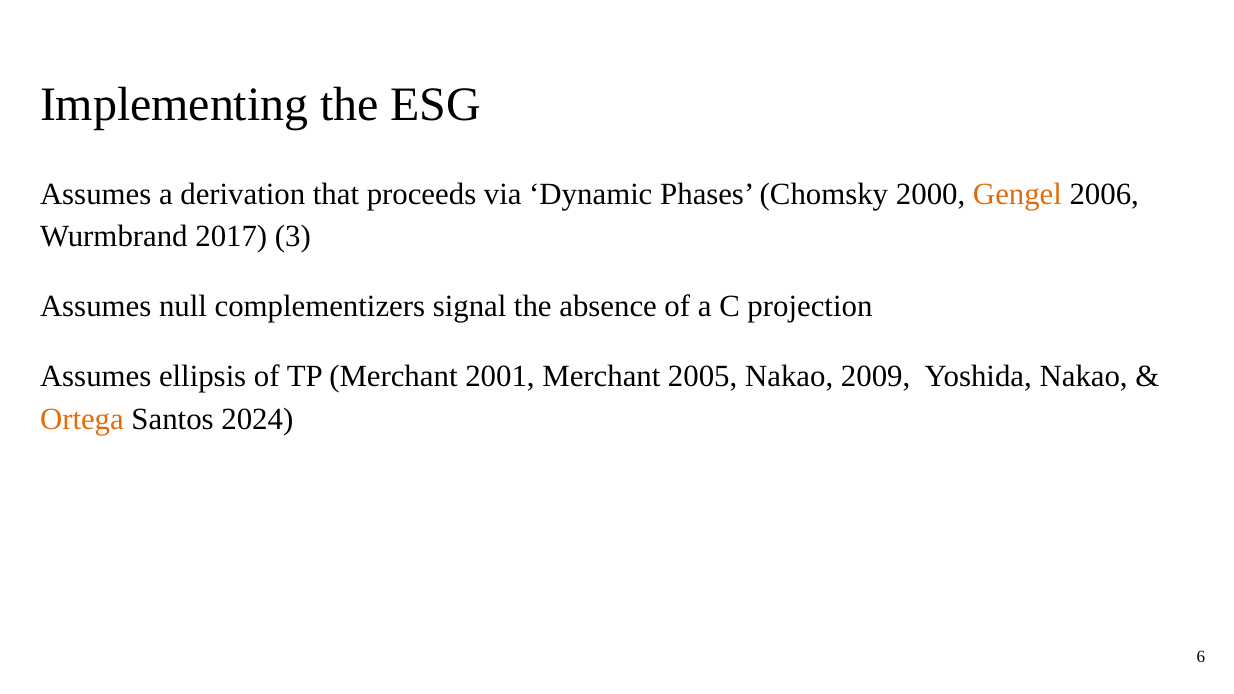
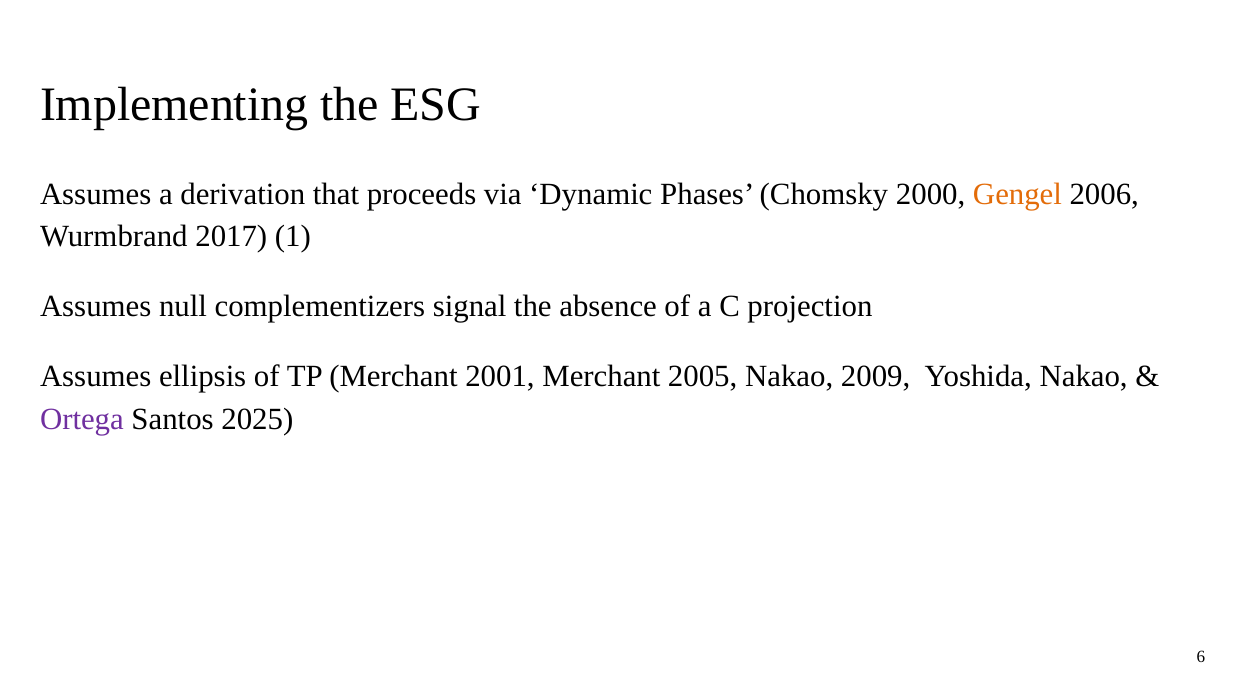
3: 3 -> 1 (293, 237)
Ortega colour: orange -> purple (82, 419)
2024: 2024 -> 2025 (257, 419)
